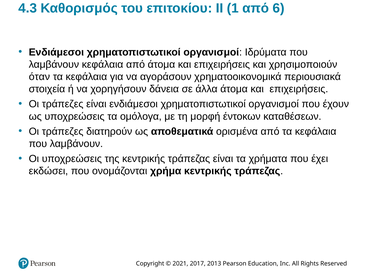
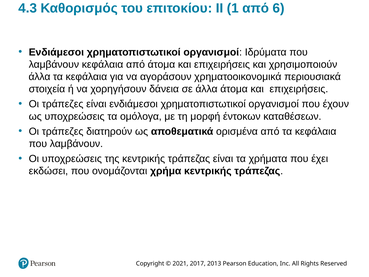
όταν: όταν -> άλλα (40, 77)
